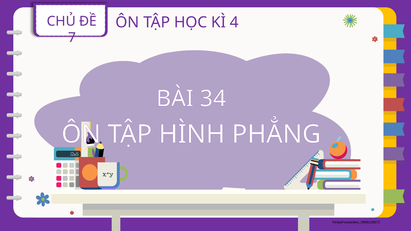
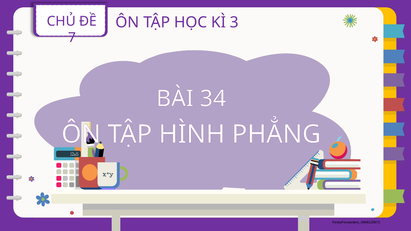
4: 4 -> 3 (234, 23)
